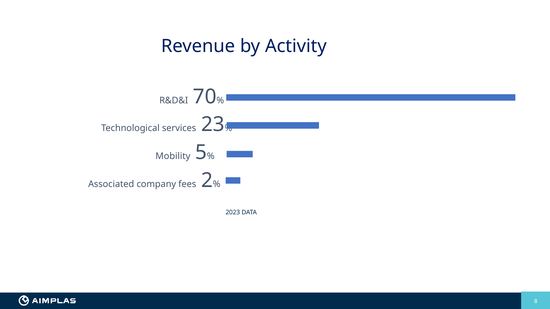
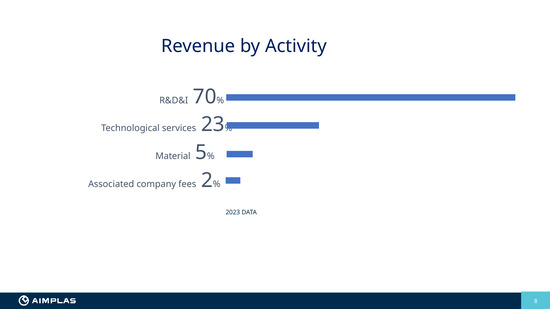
Mobility: Mobility -> Material (173, 156)
